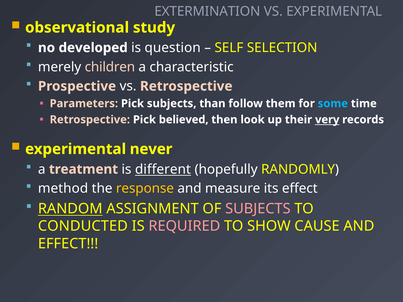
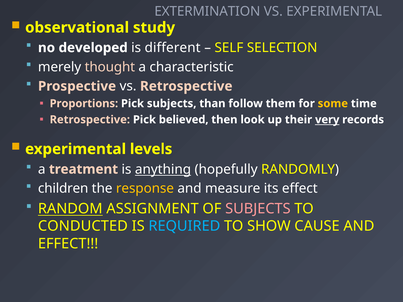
question: question -> different (173, 48)
children: children -> thought (110, 67)
Parameters: Parameters -> Proportions (84, 104)
some colour: light blue -> yellow (333, 104)
never: never -> levels (151, 149)
different: different -> anything (163, 169)
method: method -> children (63, 189)
REQUIRED colour: pink -> light blue (184, 226)
